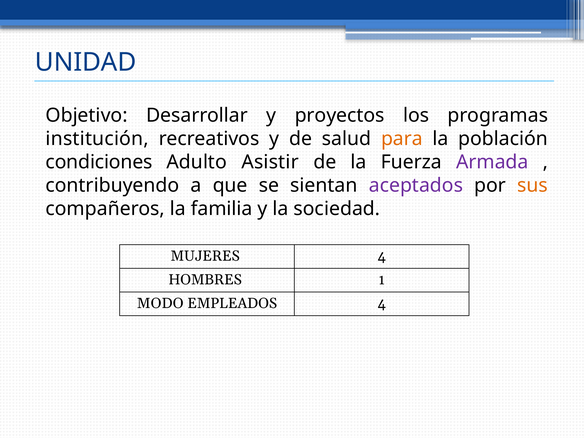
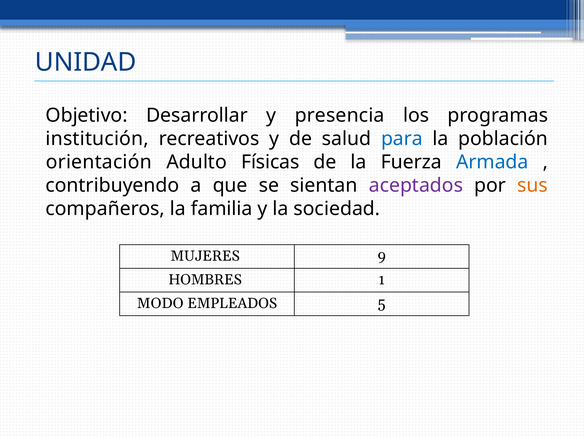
proyectos: proyectos -> presencia (340, 115)
para colour: orange -> blue (402, 139)
condiciones: condiciones -> orientación (99, 162)
Asistir: Asistir -> Físicas (270, 162)
Armada colour: purple -> blue (492, 162)
MUJERES 4: 4 -> 9 (382, 256)
EMPLEADOS 4: 4 -> 5 (382, 304)
